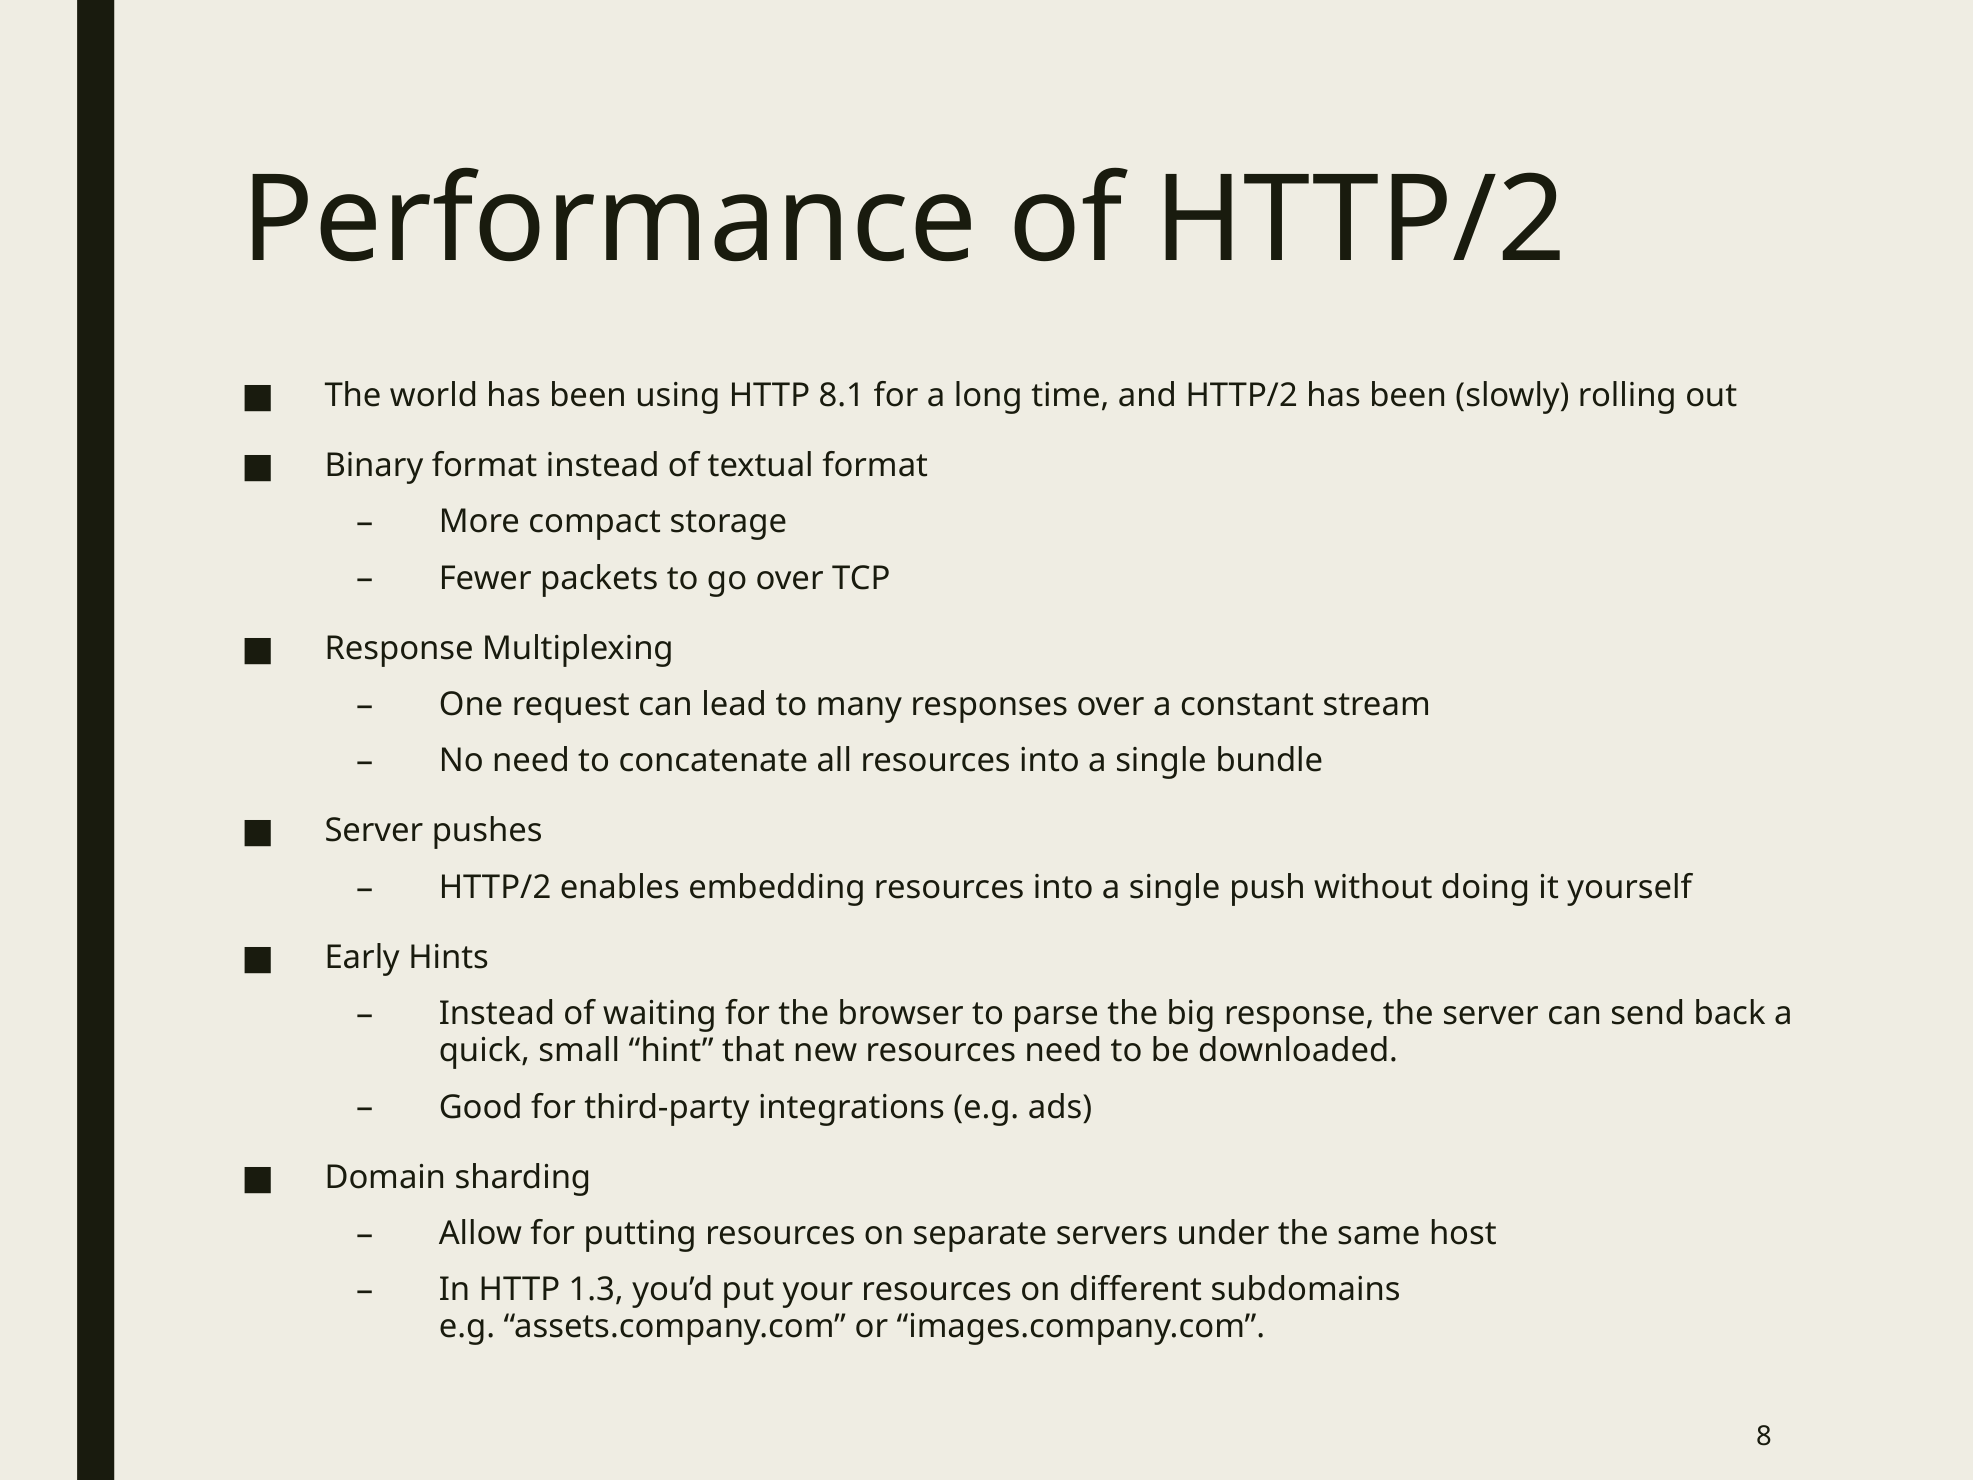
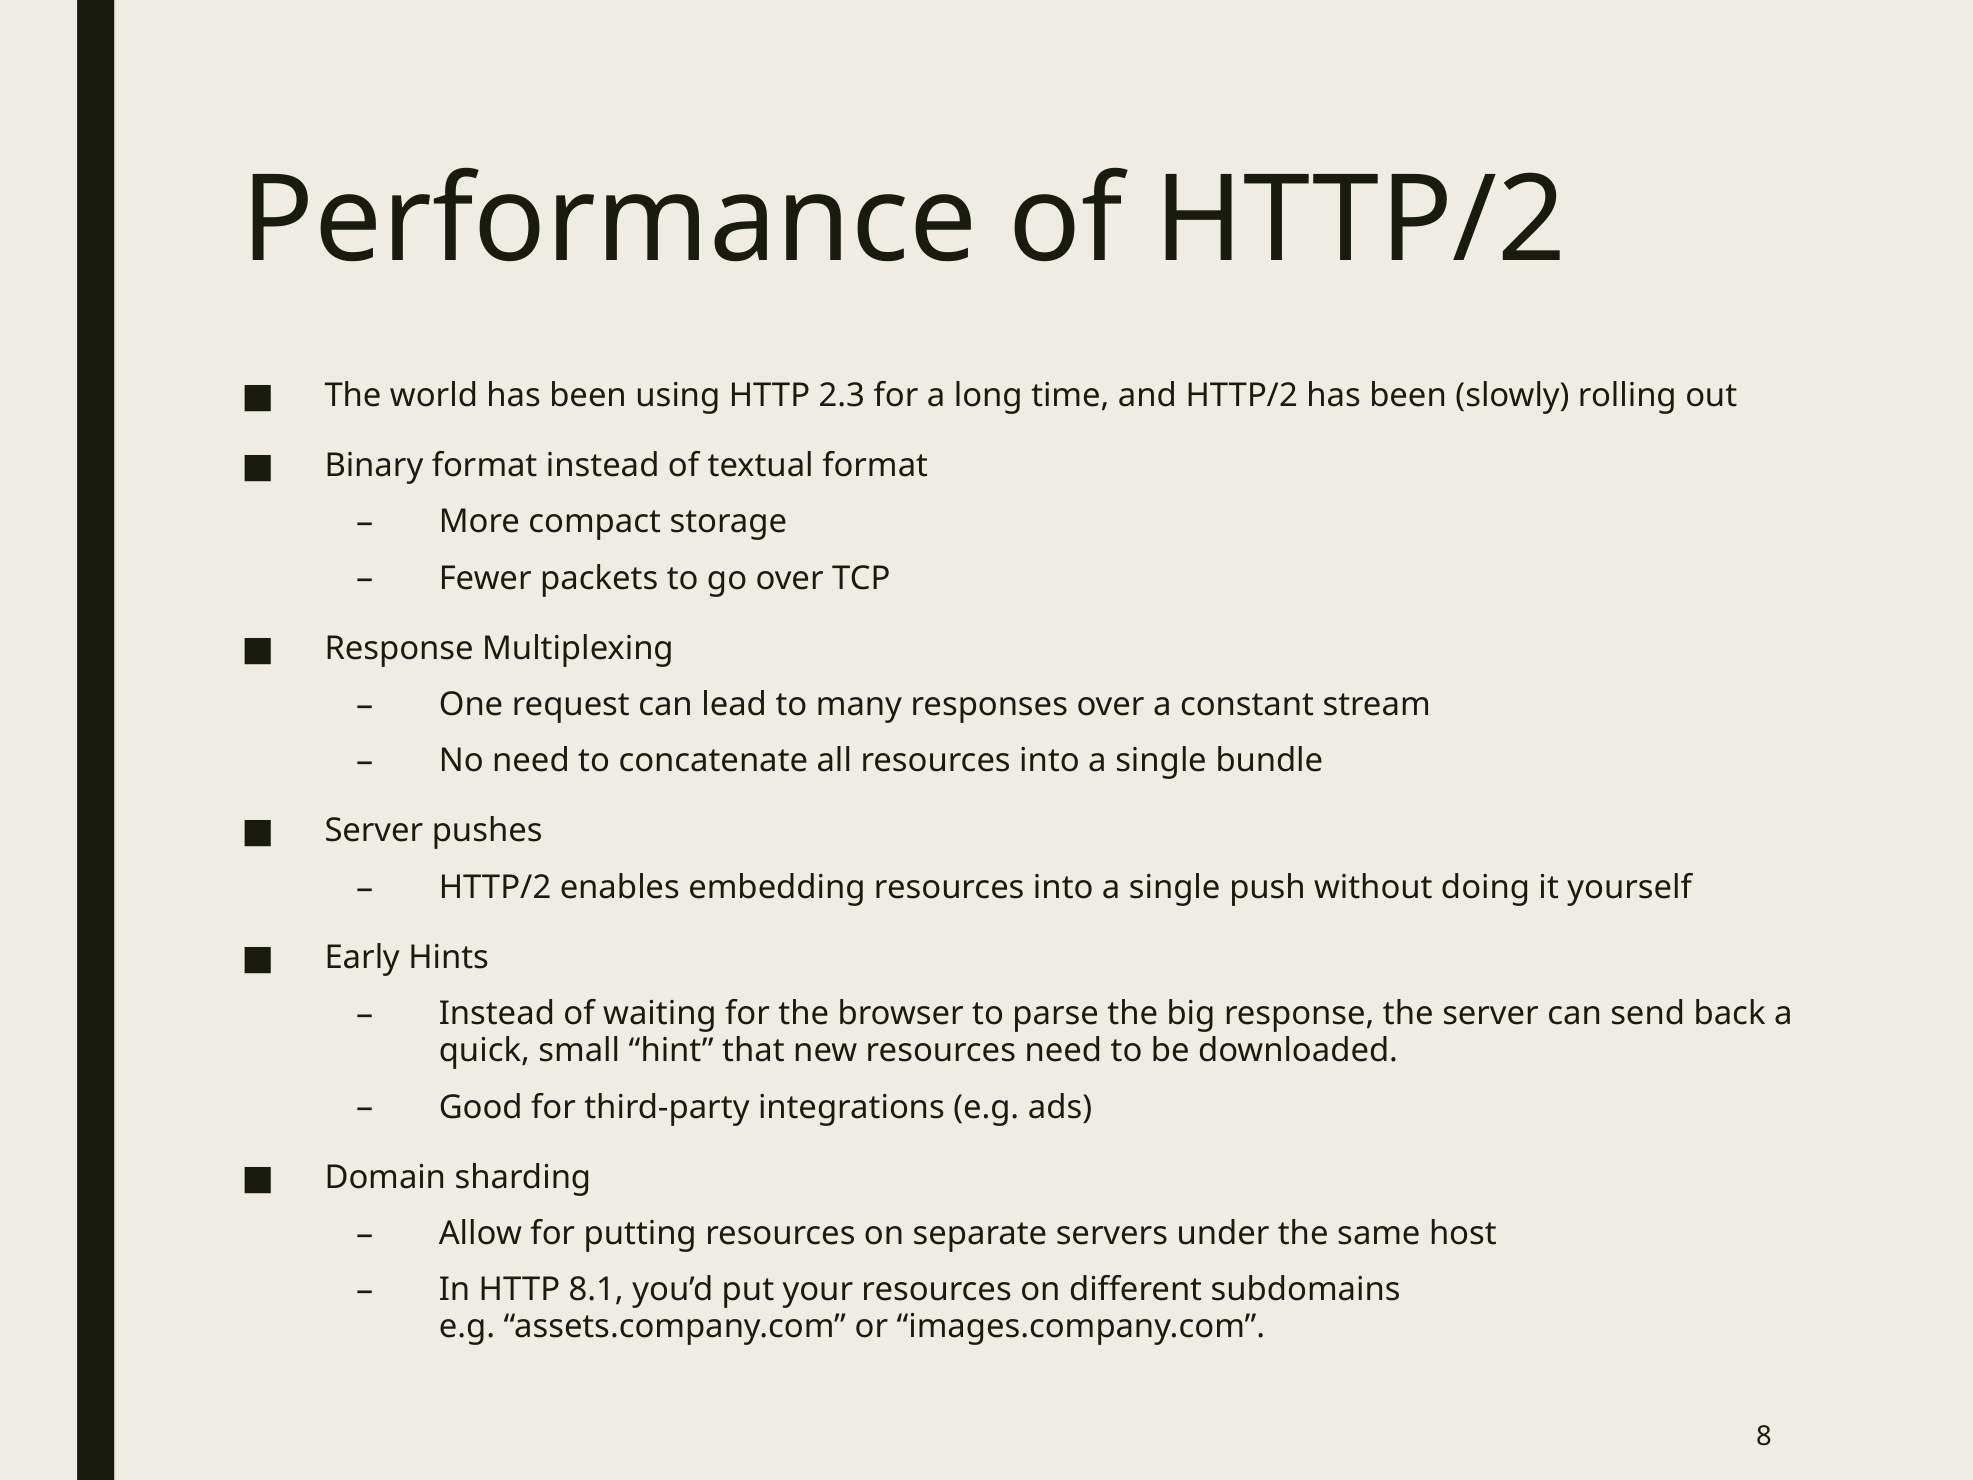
8.1: 8.1 -> 2.3 (842, 395)
1.3: 1.3 -> 8.1 (596, 1290)
